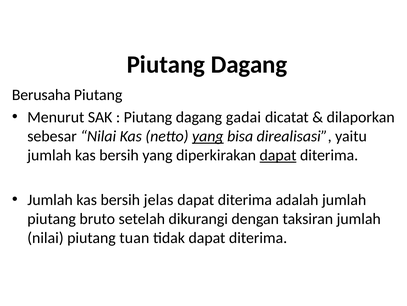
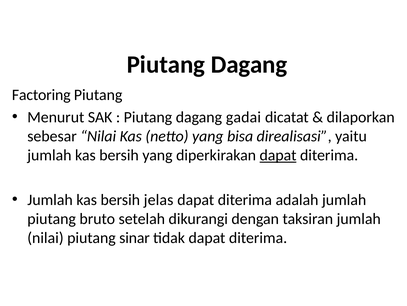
Berusaha: Berusaha -> Factoring (41, 95)
yang underline: present -> none (208, 136)
tuan: tuan -> sinar (135, 237)
